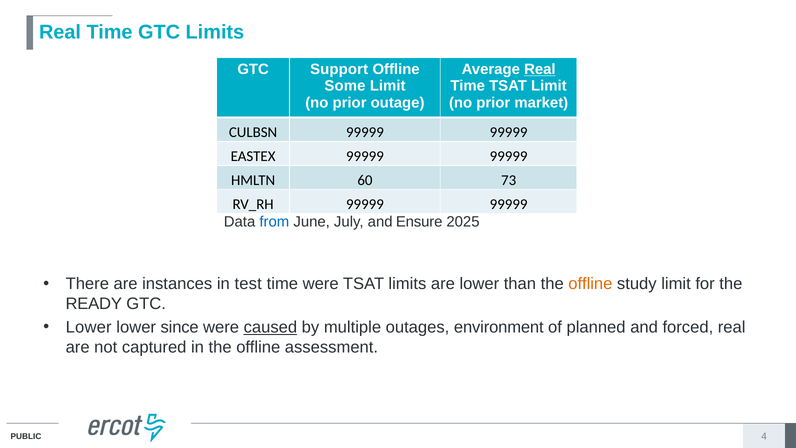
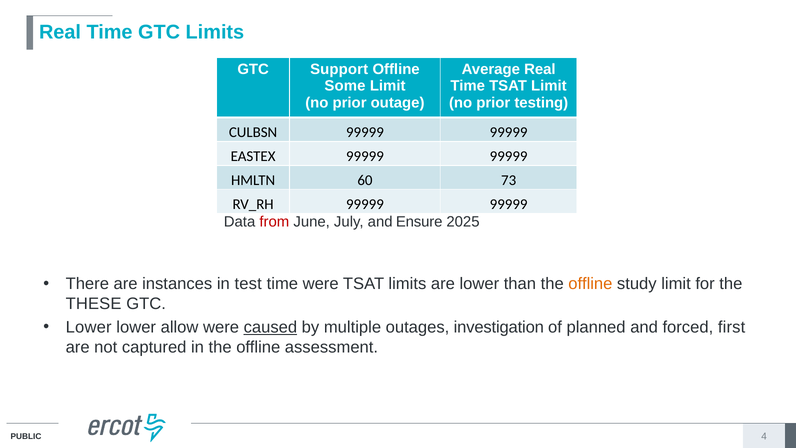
Real underline: present -> none (540, 69)
market: market -> testing (541, 103)
from colour: blue -> red (274, 222)
READY: READY -> THESE (94, 304)
since: since -> allow (180, 327)
environment: environment -> investigation (499, 327)
forced real: real -> first (732, 327)
